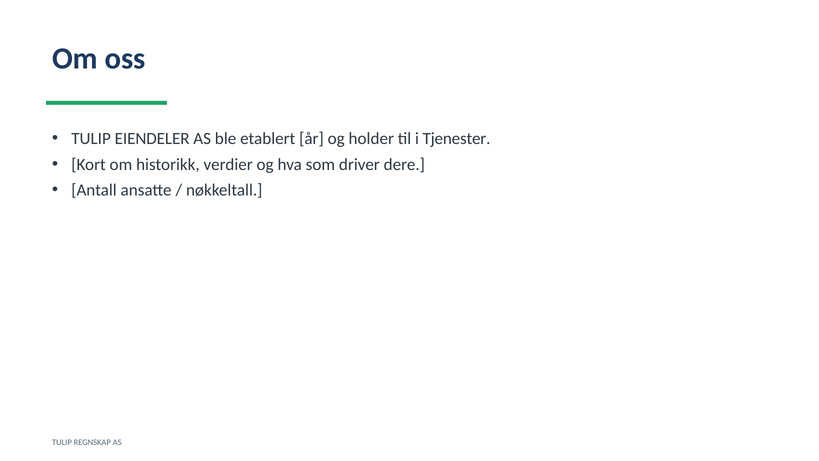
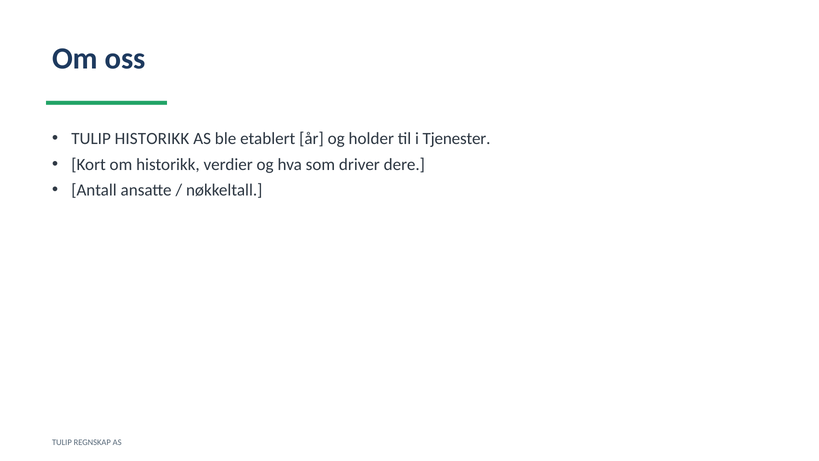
TULIP EIENDELER: EIENDELER -> HISTORIKK (152, 139)
